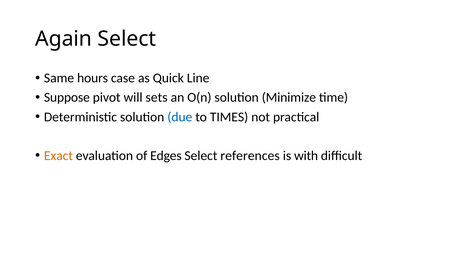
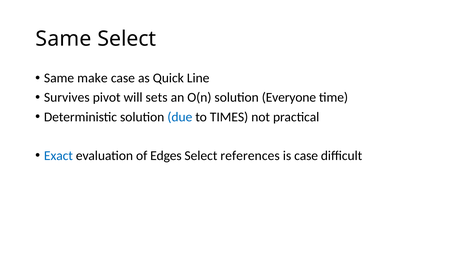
Again: Again -> Same (64, 39)
hours: hours -> make (92, 78)
Suppose: Suppose -> Survives (67, 98)
Minimize: Minimize -> Everyone (289, 98)
Exact colour: orange -> blue (58, 156)
is with: with -> case (306, 156)
